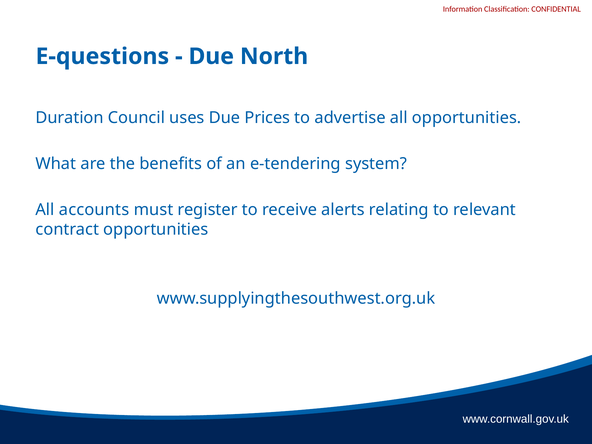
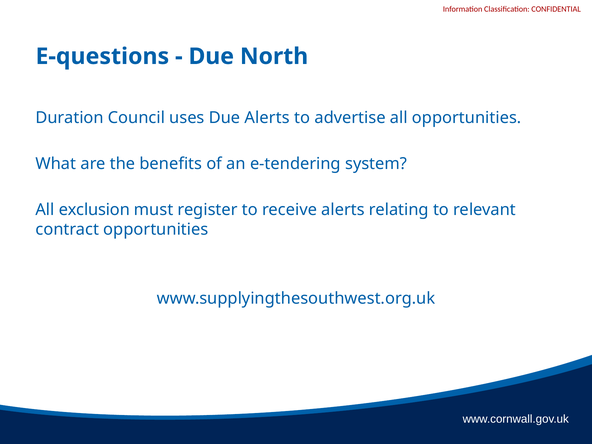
Due Prices: Prices -> Alerts (267, 118)
accounts: accounts -> exclusion (94, 210)
